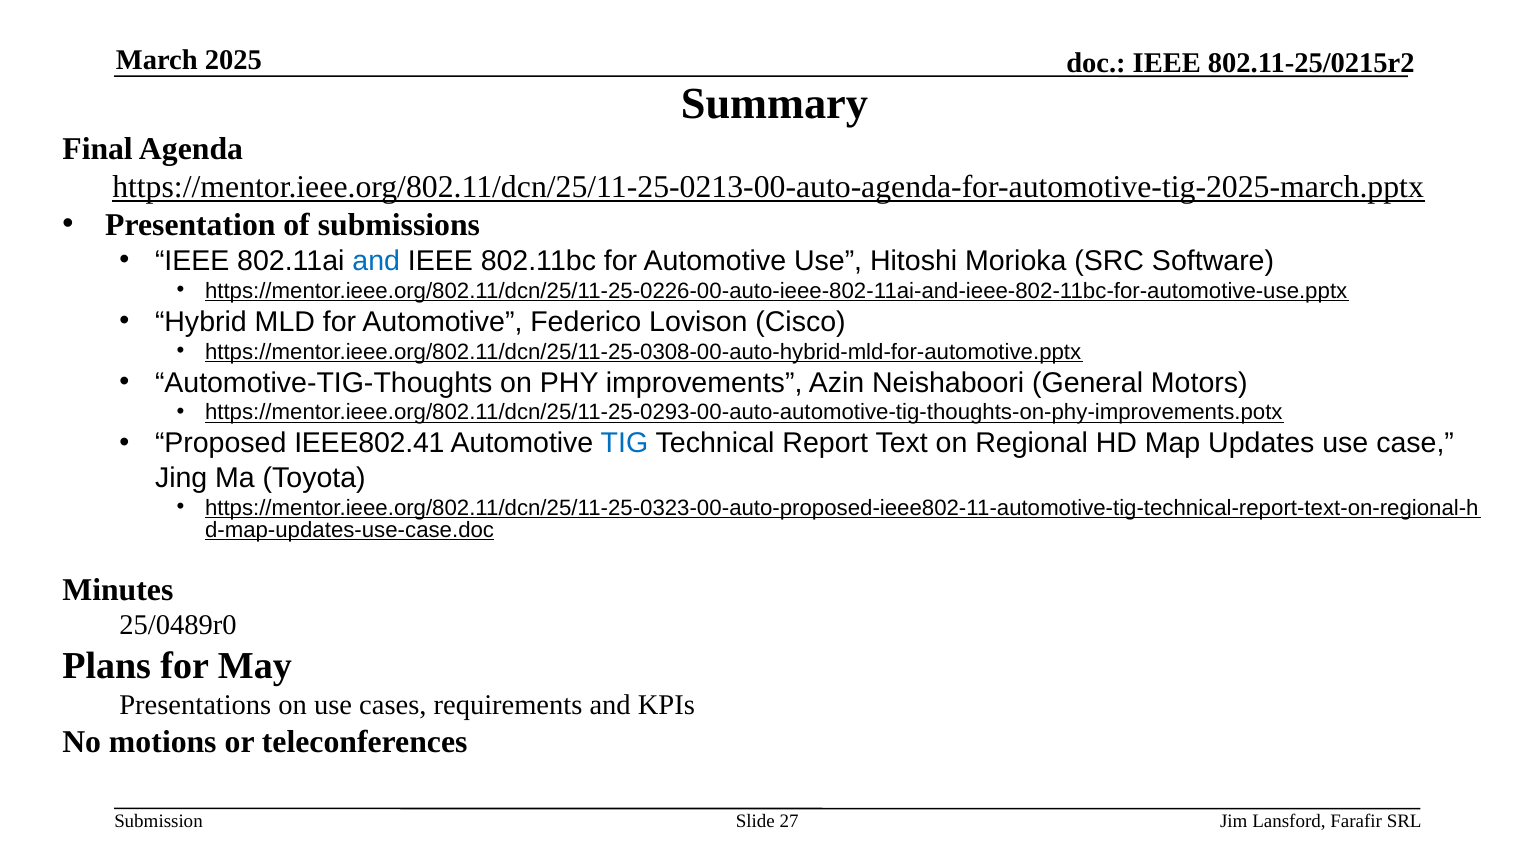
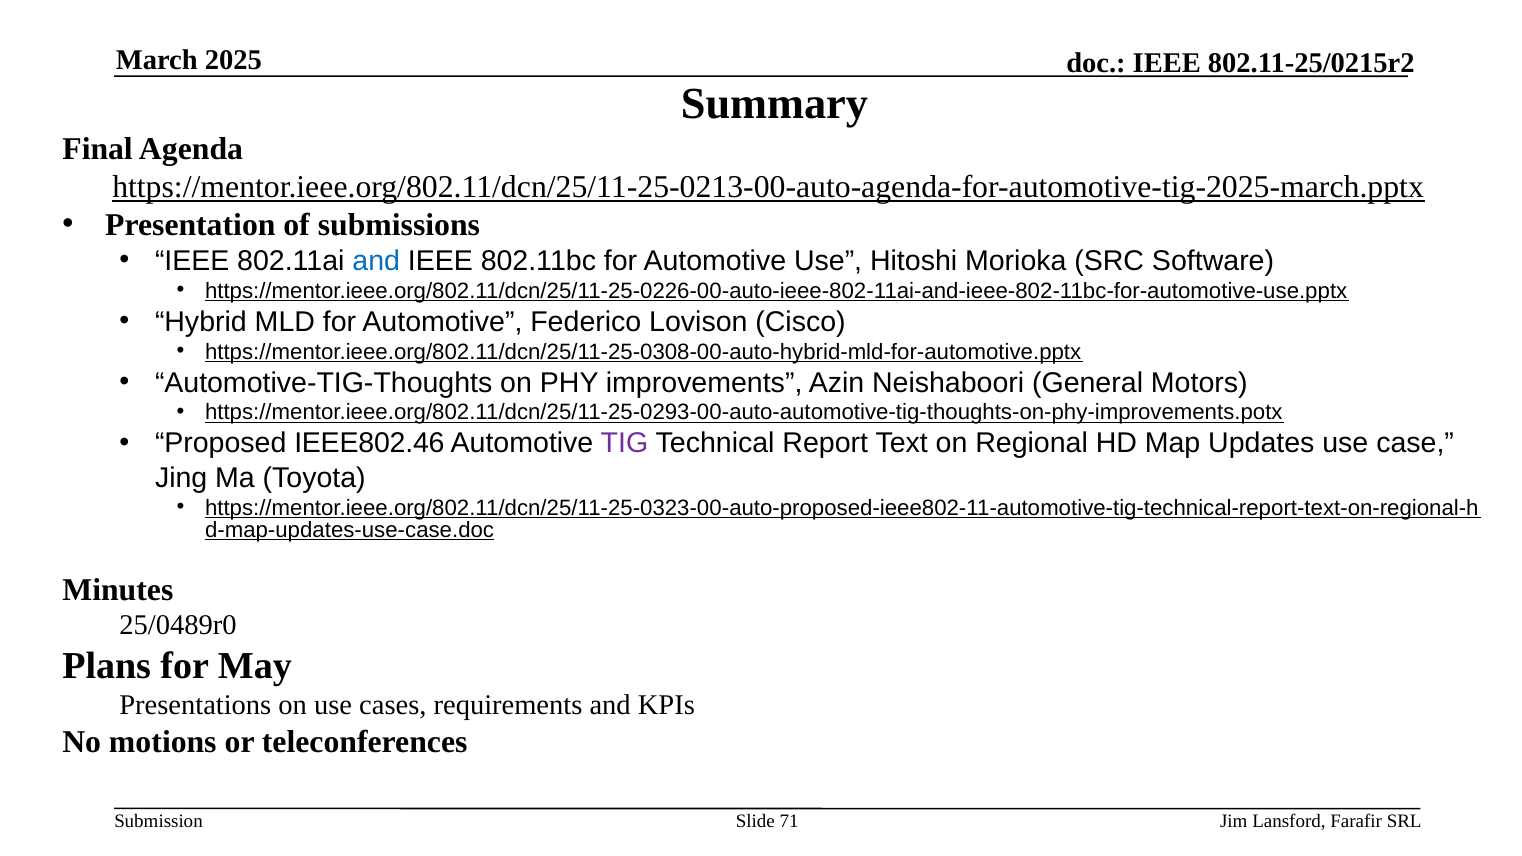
IEEE802.41: IEEE802.41 -> IEEE802.46 (369, 444)
TIG colour: blue -> purple (624, 444)
27: 27 -> 71 (789, 821)
